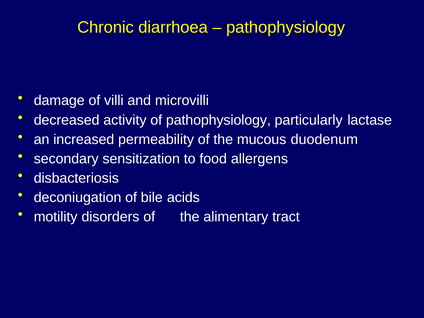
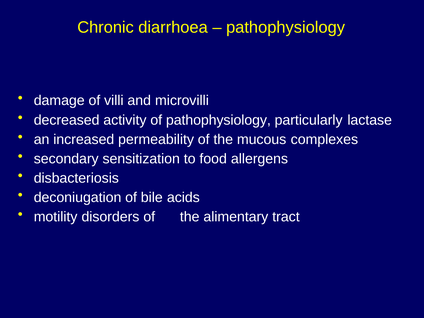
duodenum: duodenum -> complexes (324, 139)
